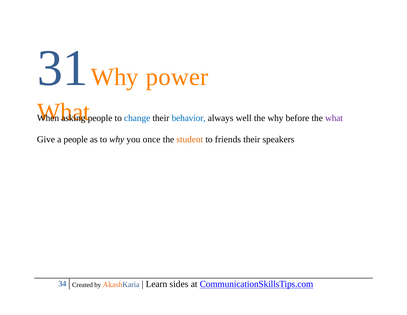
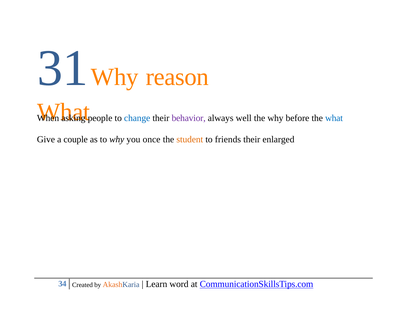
power: power -> reason (177, 77)
behavior colour: blue -> purple (189, 118)
what colour: purple -> blue (334, 118)
a people: people -> couple (76, 139)
speakers: speakers -> enlarged (278, 139)
sides: sides -> word (179, 284)
